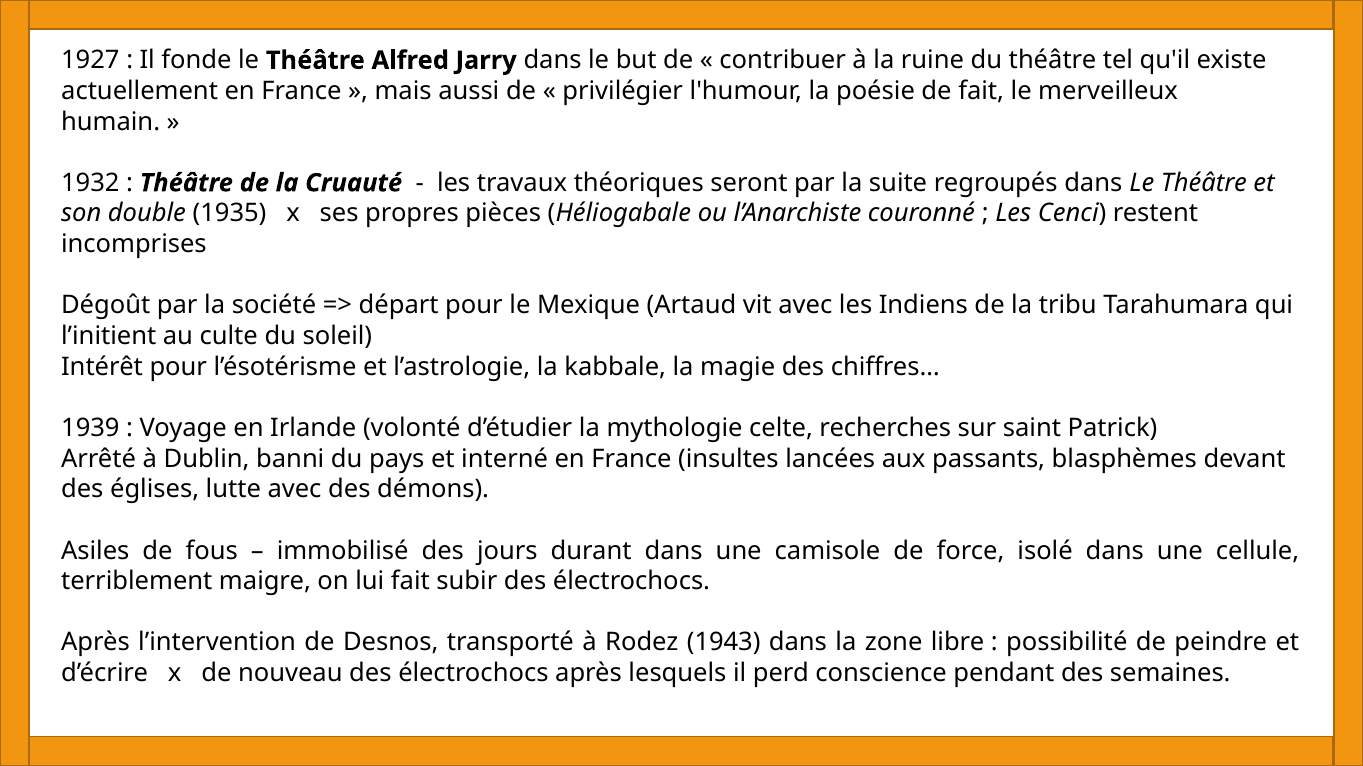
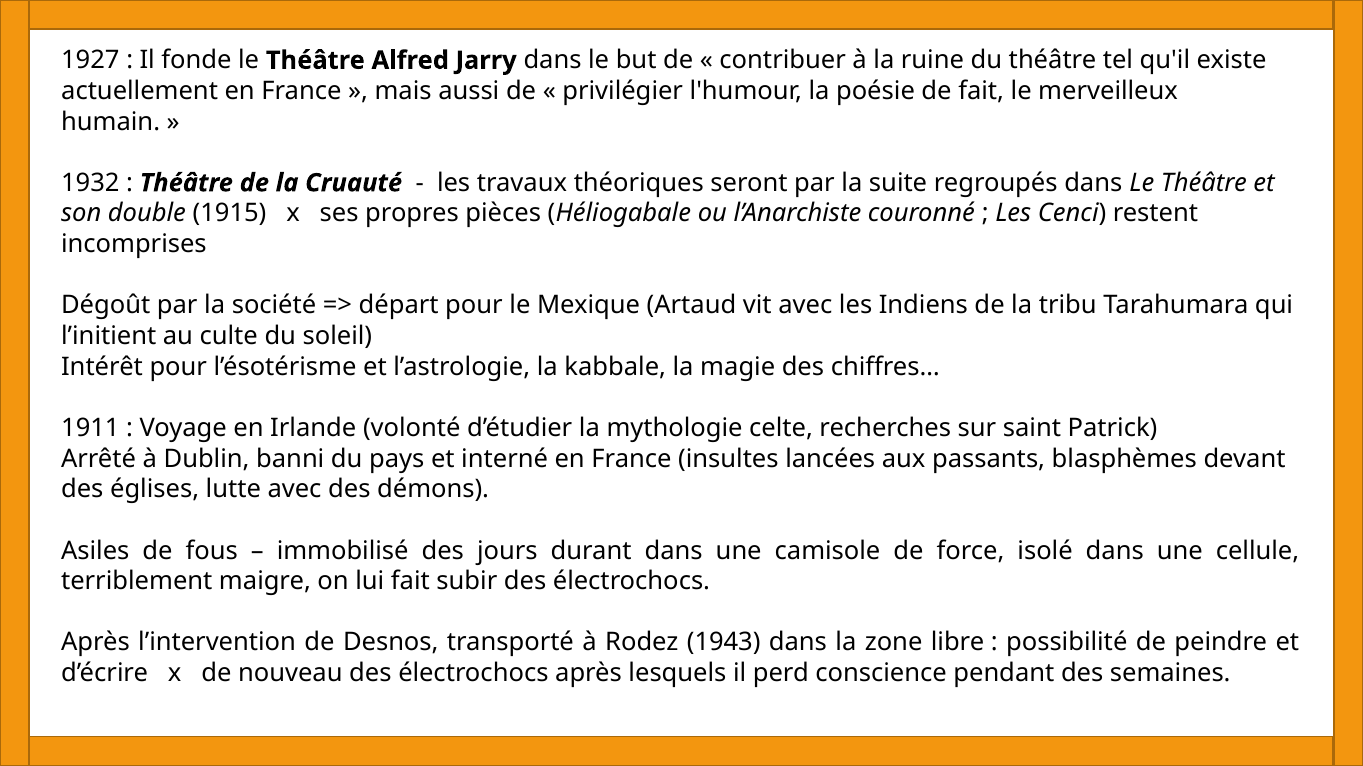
1935: 1935 -> 1915 (230, 214)
1939: 1939 -> 1911 (90, 428)
